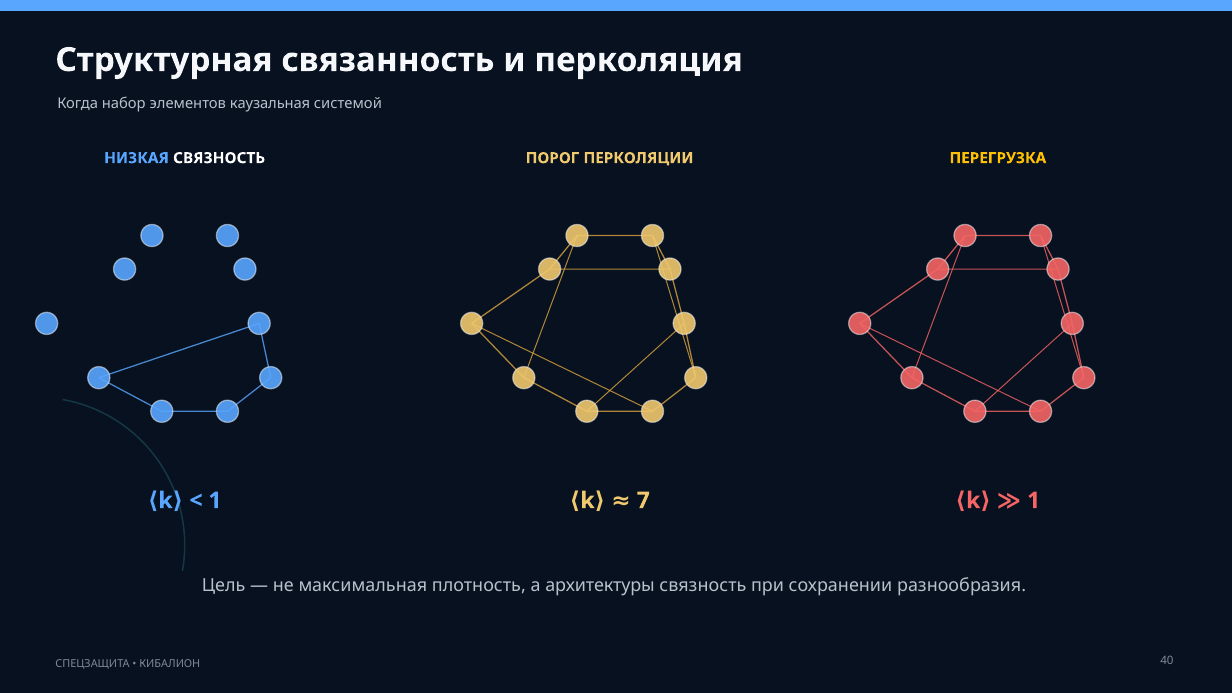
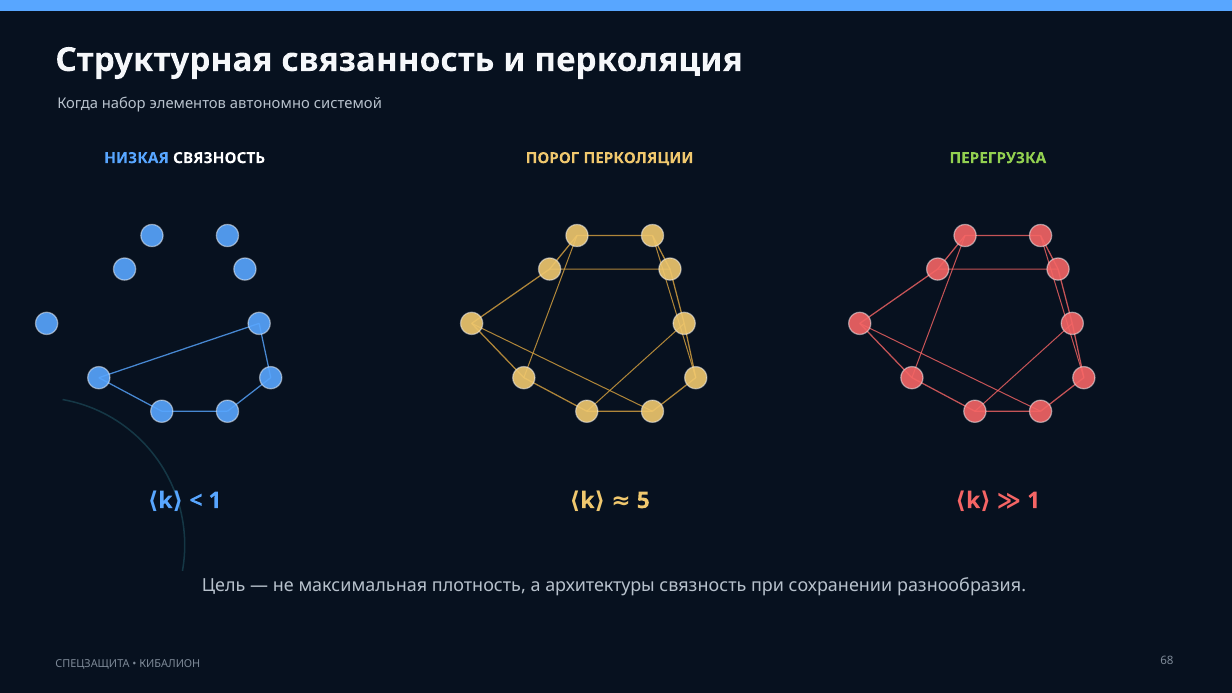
каузальная: каузальная -> автономно (270, 104)
ПЕРЕГРУЗКА colour: yellow -> light green (998, 158)
7: 7 -> 5 (643, 501)
40: 40 -> 68 (1167, 661)
